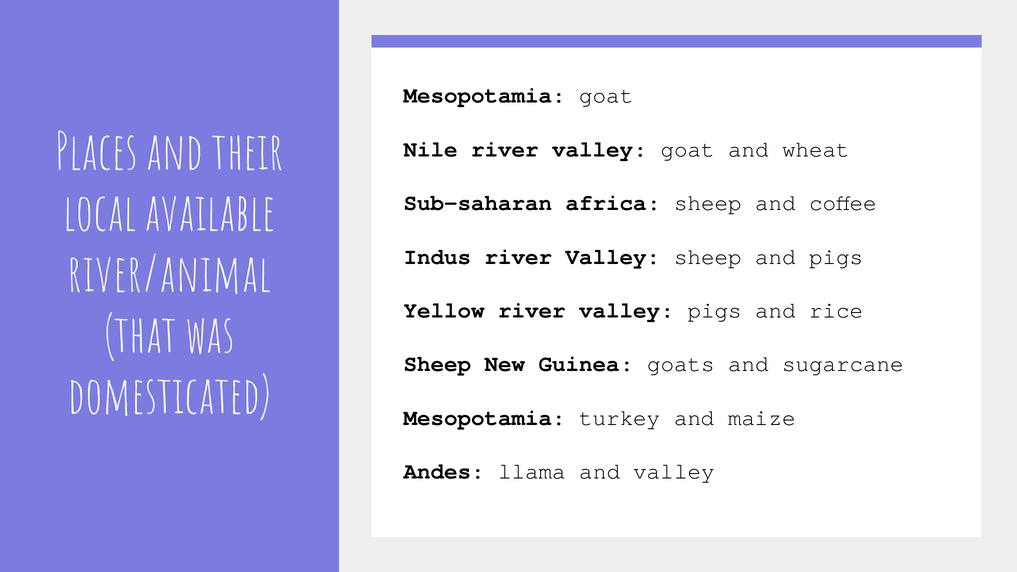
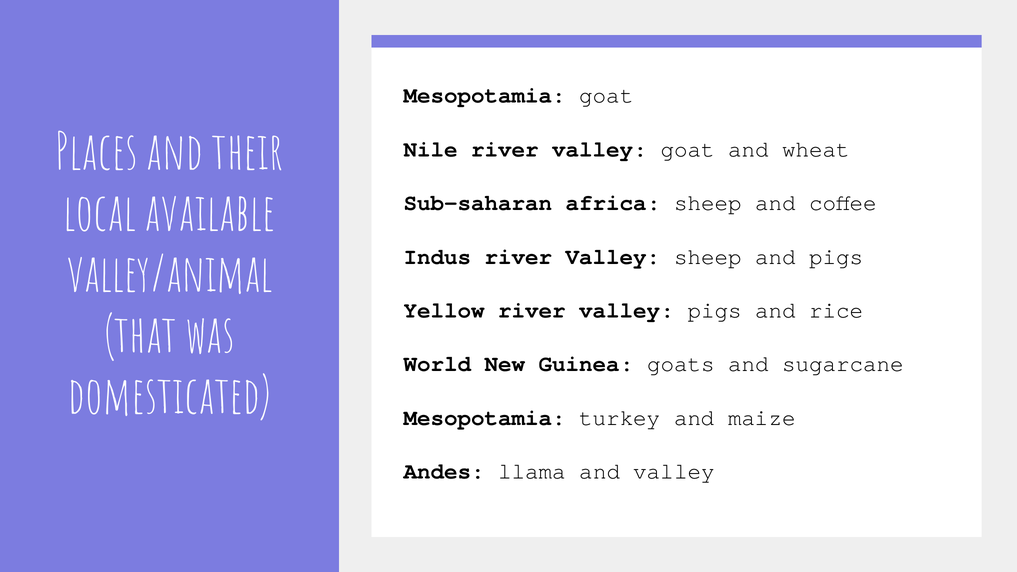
river/animal: river/animal -> valley/animal (170, 275)
Sheep: Sheep -> World (438, 364)
